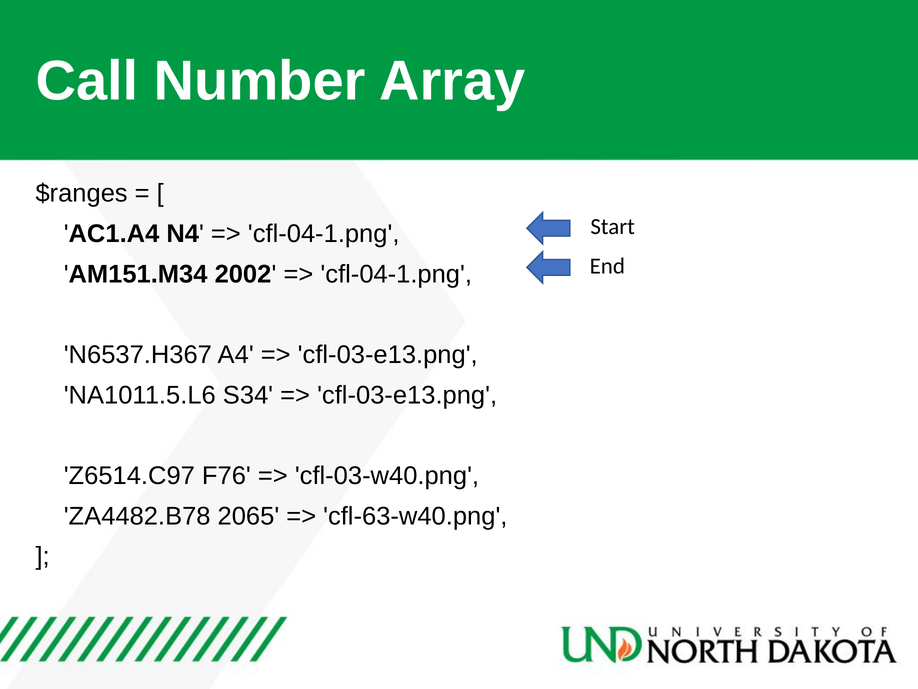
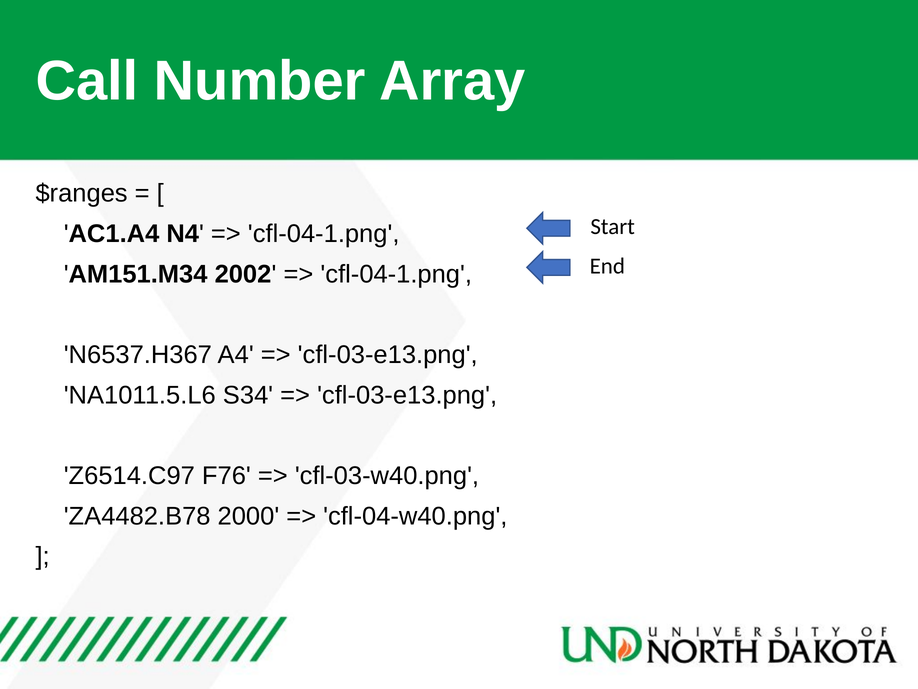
2065: 2065 -> 2000 (248, 516)
cfl-63-w40.png: cfl-63-w40.png -> cfl-04-w40.png (415, 516)
